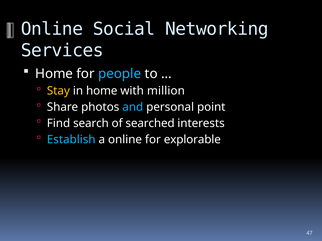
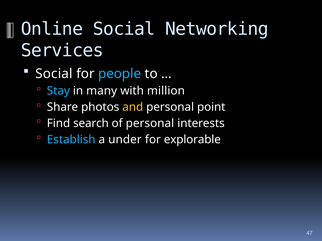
Home: Home -> Social (54, 74)
Stay colour: yellow -> light blue (58, 91)
in home: home -> many (102, 91)
and colour: light blue -> yellow (133, 107)
of searched: searched -> personal (150, 124)
a online: online -> under (125, 140)
